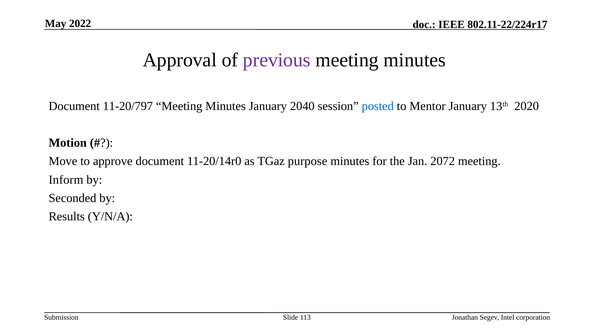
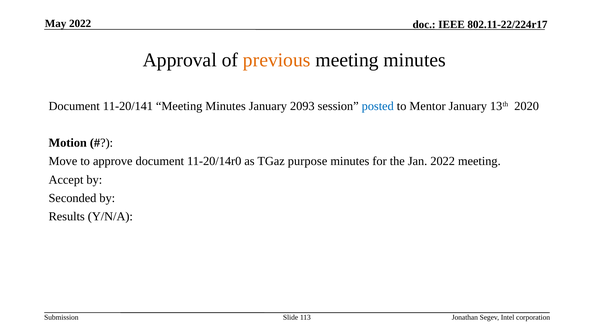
previous colour: purple -> orange (277, 60)
11-20/797: 11-20/797 -> 11-20/141 (128, 106)
2040: 2040 -> 2093 (302, 106)
Jan 2072: 2072 -> 2022 (443, 161)
Inform: Inform -> Accept (66, 180)
